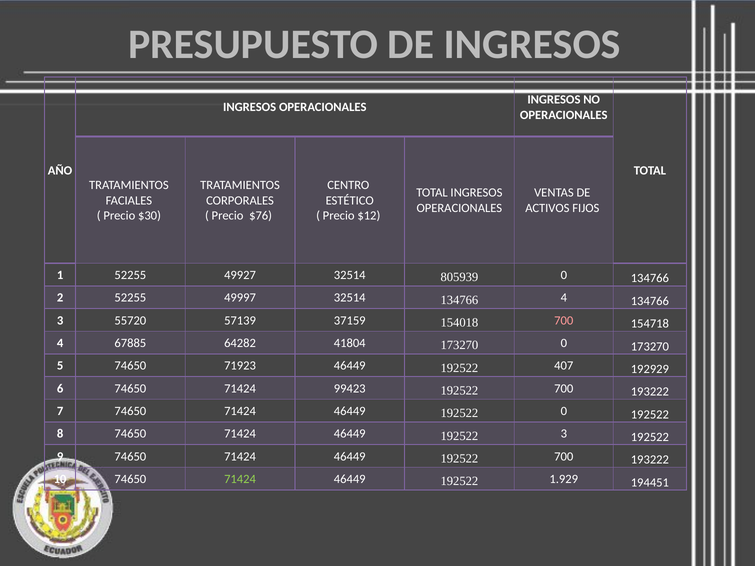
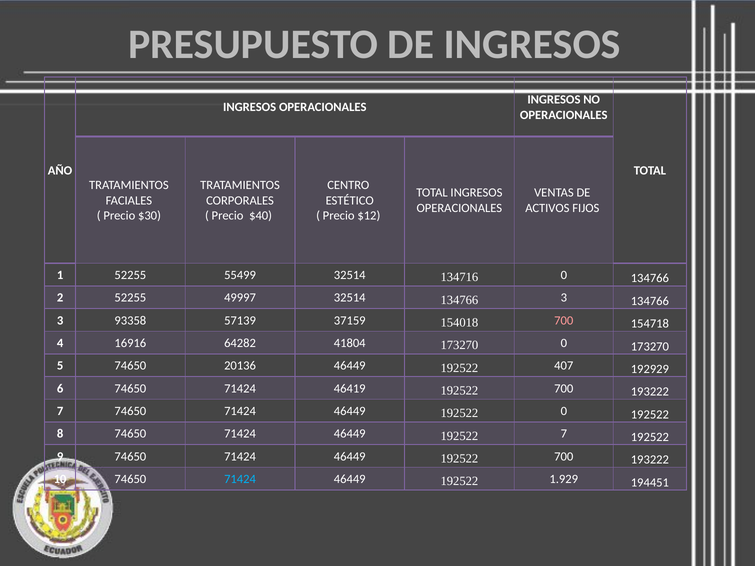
$76: $76 -> $40 (261, 216)
49927: 49927 -> 55499 (240, 275)
805939: 805939 -> 134716 (459, 277)
32514 134766 4: 4 -> 3 (564, 298)
55720: 55720 -> 93358 (130, 321)
67885: 67885 -> 16916 (130, 343)
71923: 71923 -> 20136 (240, 366)
99423: 99423 -> 46419 (350, 389)
192522 3: 3 -> 7 (564, 434)
71424 colour: light green -> light blue (240, 479)
